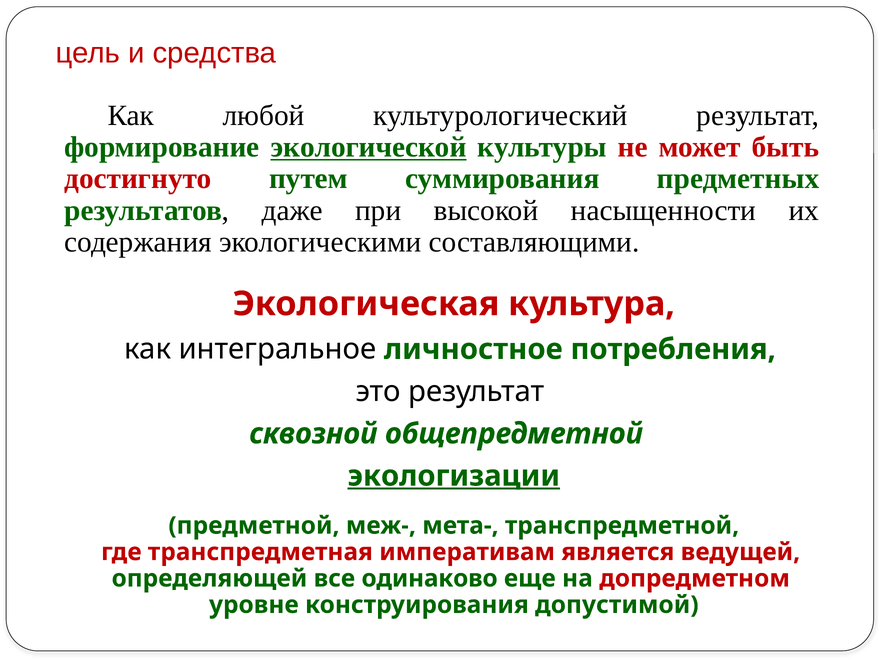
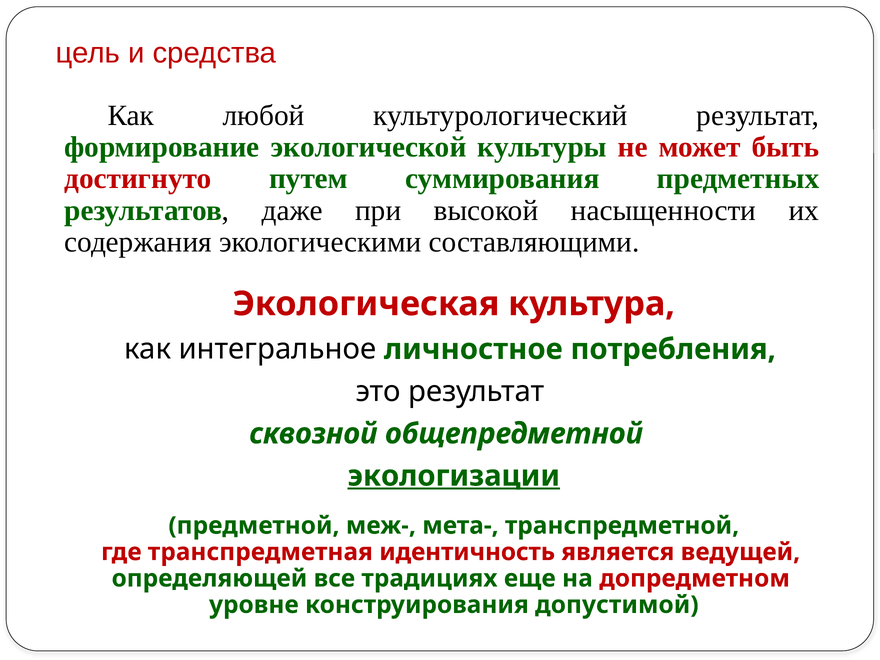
экологической underline: present -> none (369, 147)
императивам: императивам -> идентичность (467, 552)
одинаково: одинаково -> традициях (429, 578)
